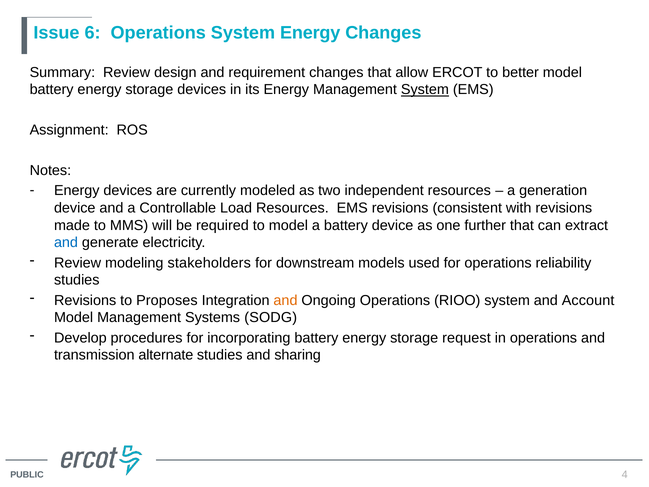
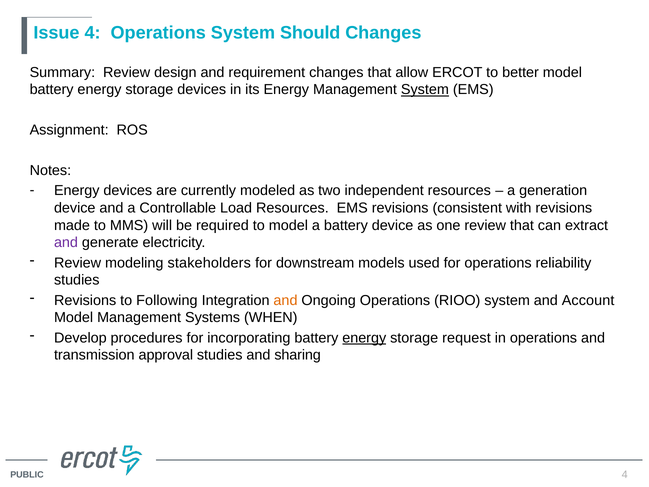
Issue 6: 6 -> 4 (93, 33)
System Energy: Energy -> Should (310, 33)
one further: further -> review (485, 225)
and colour: blue -> purple (66, 242)
Proposes: Proposes -> Following (167, 300)
SODG: SODG -> WHEN (271, 317)
energy underline: none -> present (364, 338)
alternate: alternate -> approval (166, 355)
